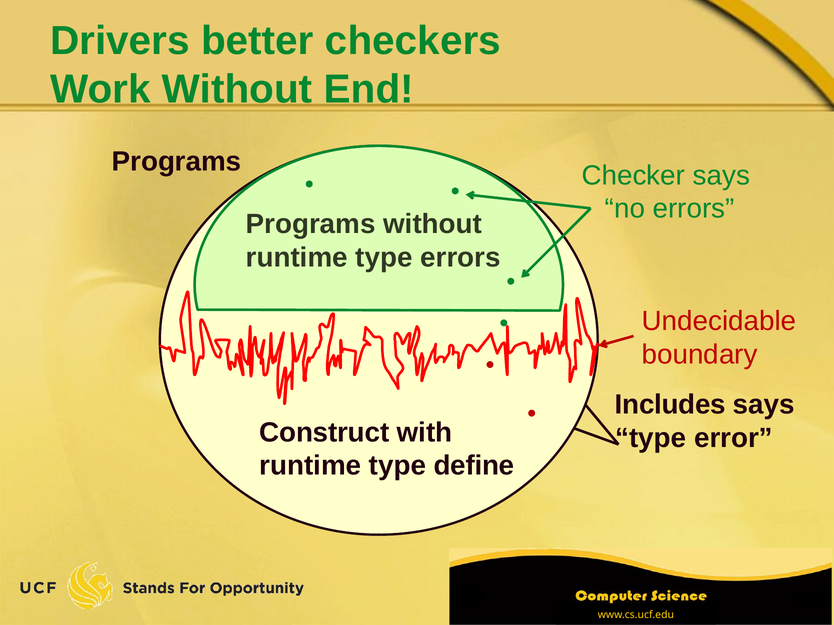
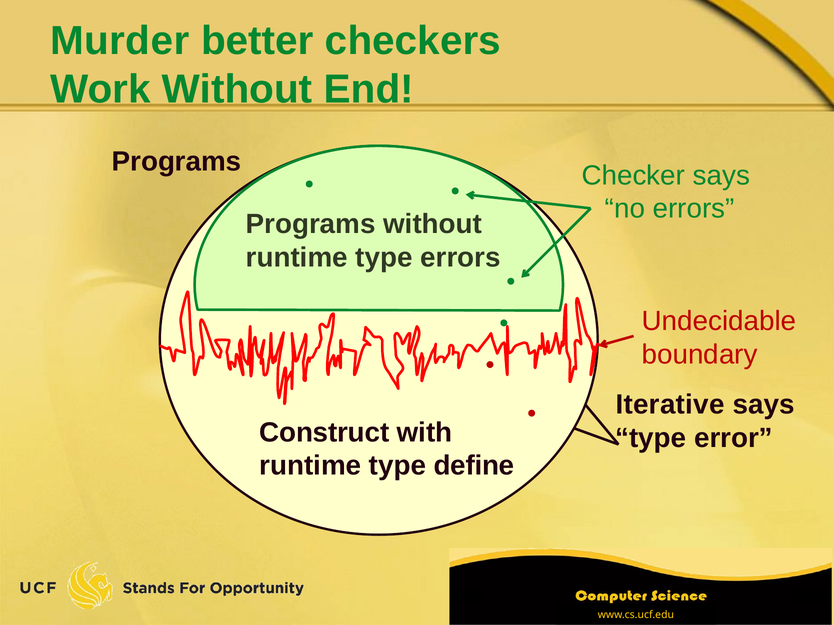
Drivers: Drivers -> Murder (120, 41)
Includes: Includes -> Iterative (670, 405)
